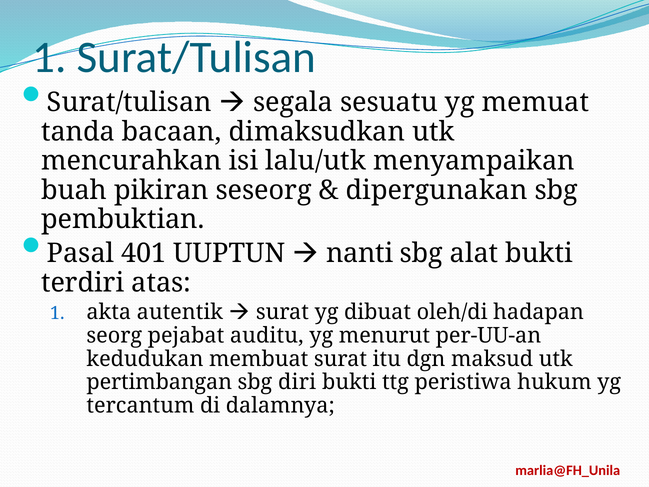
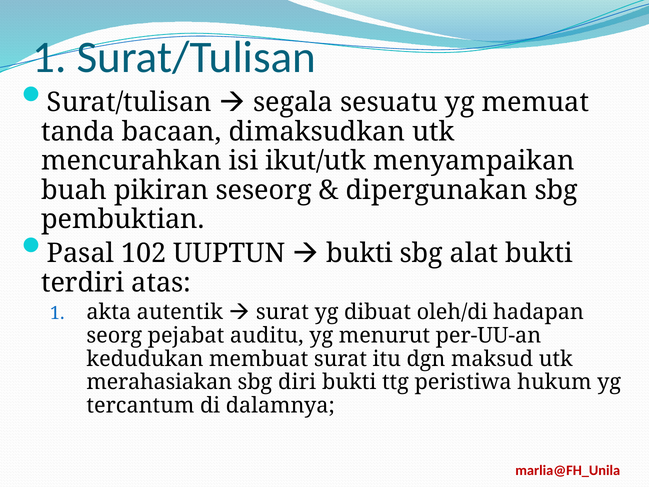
lalu/utk: lalu/utk -> ikut/utk (316, 161)
401: 401 -> 102 (144, 253)
nanti: nanti -> bukti (360, 253)
pertimbangan: pertimbangan -> merahasiakan (159, 382)
